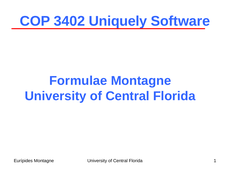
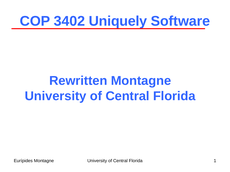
Formulae: Formulae -> Rewritten (78, 81)
